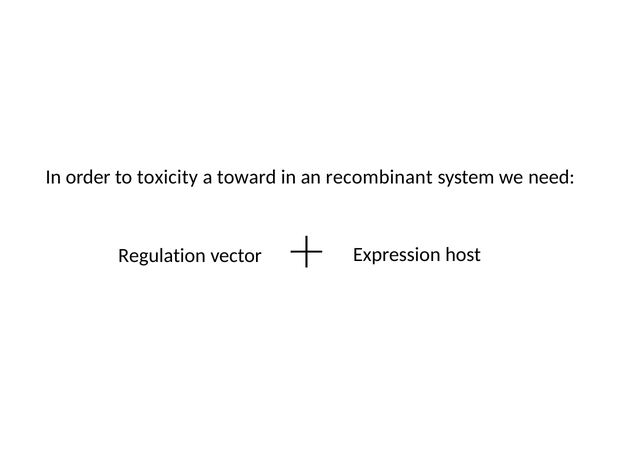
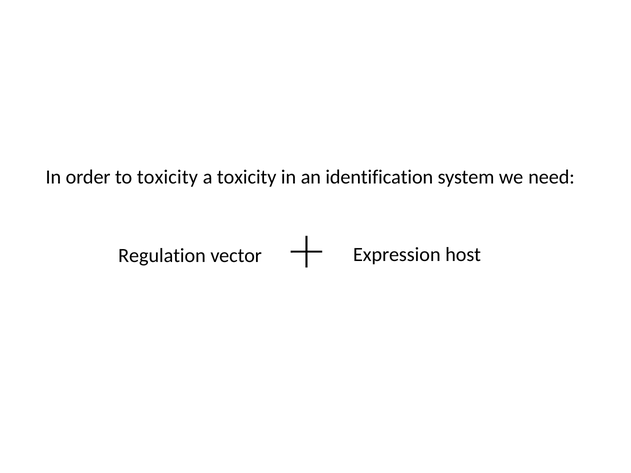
a toward: toward -> toxicity (247, 177)
recombinant: recombinant -> identification (379, 177)
